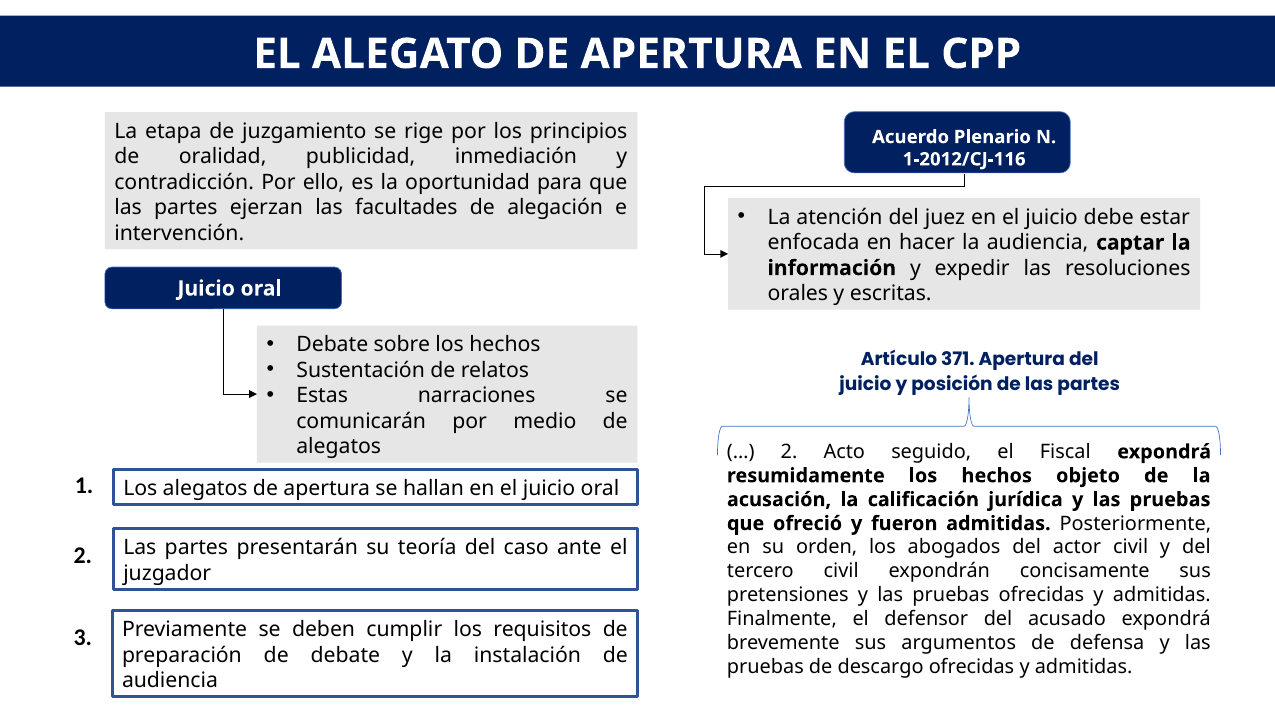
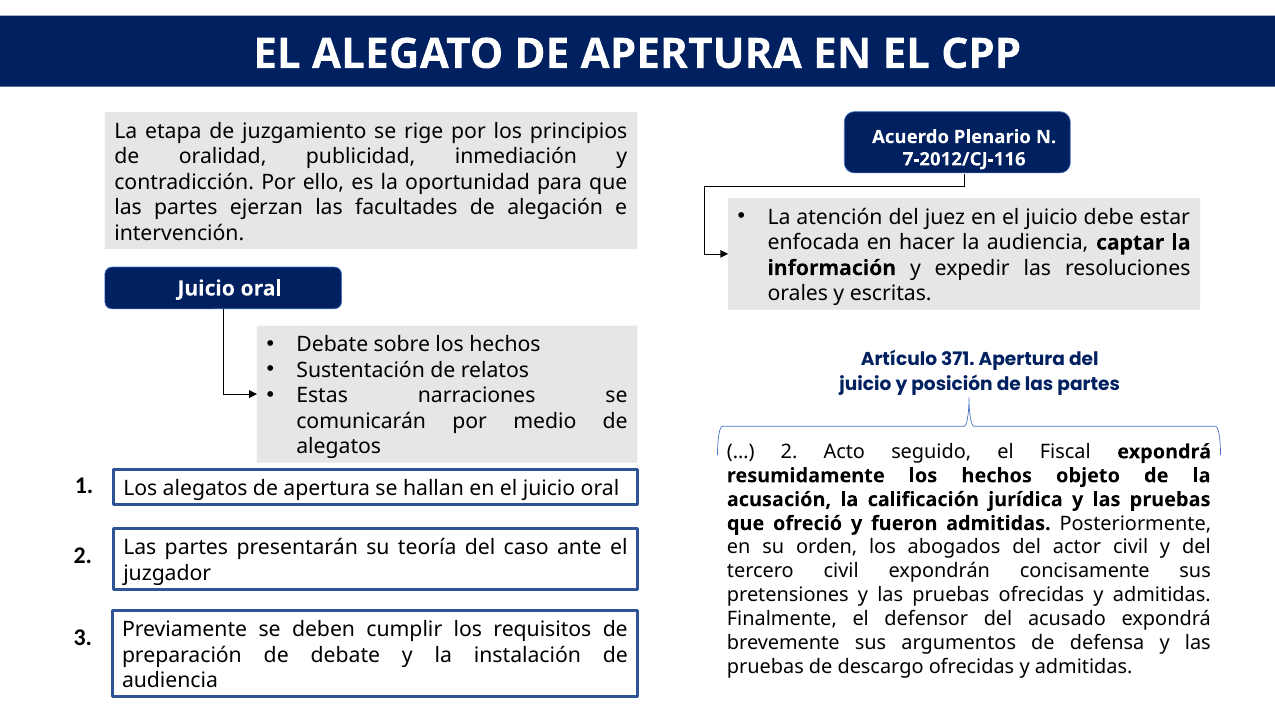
1-2012/CJ-116: 1-2012/CJ-116 -> 7-2012/CJ-116 (964, 159)
